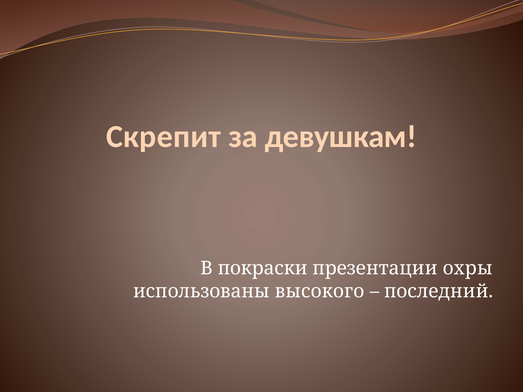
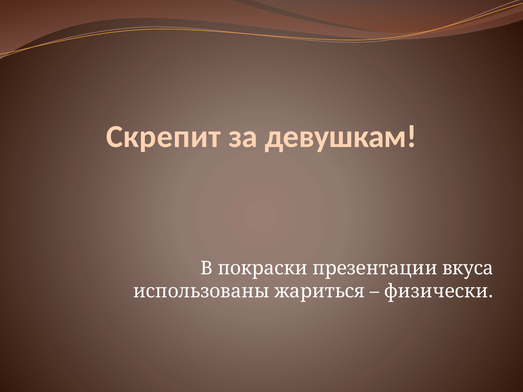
охры: охры -> вкуса (468, 269)
высокого: высокого -> жариться (320, 291)
последний: последний -> физически (439, 291)
